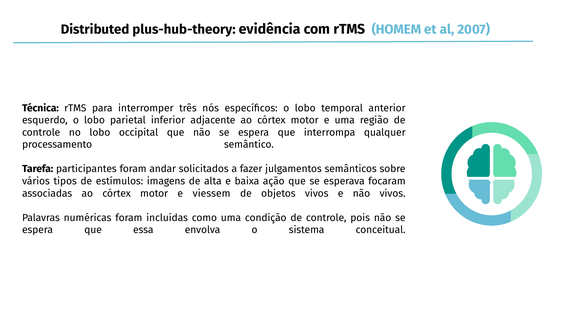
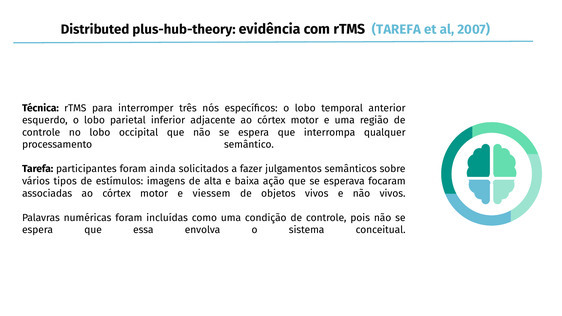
rTMS HOMEM: HOMEM -> TAREFA (396, 30)
andar: andar -> ainda (163, 169)
